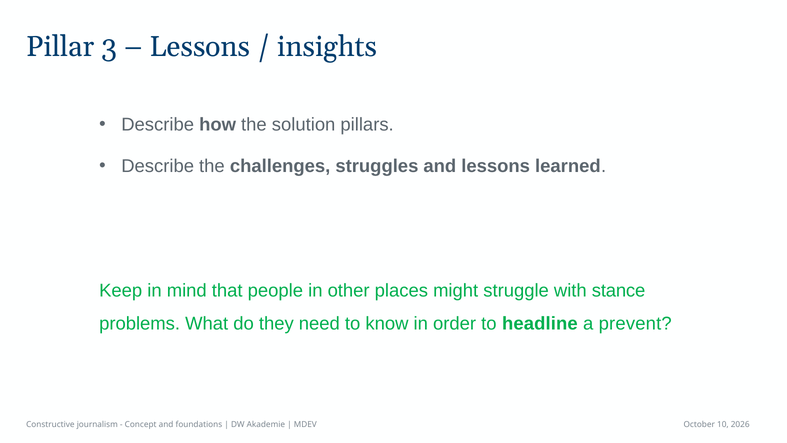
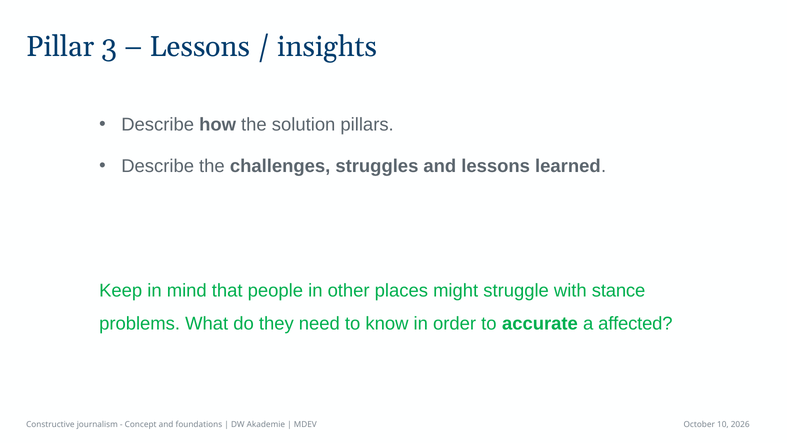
headline: headline -> accurate (540, 324)
prevent: prevent -> affected (635, 324)
